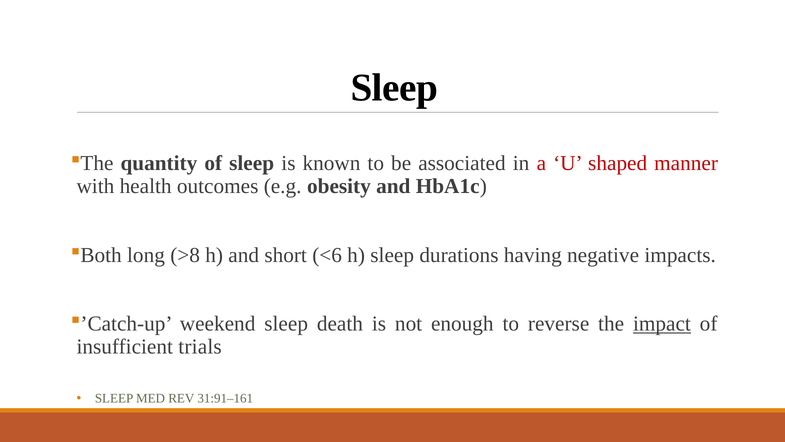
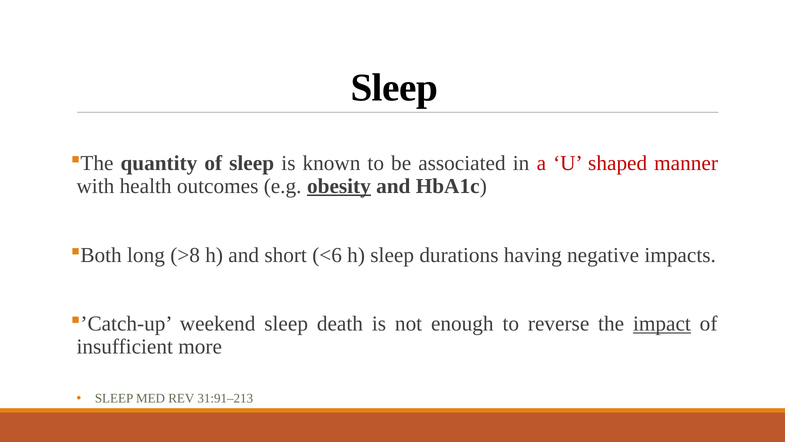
obesity underline: none -> present (339, 186)
trials: trials -> more (200, 347)
31:91–161: 31:91–161 -> 31:91–213 (225, 398)
